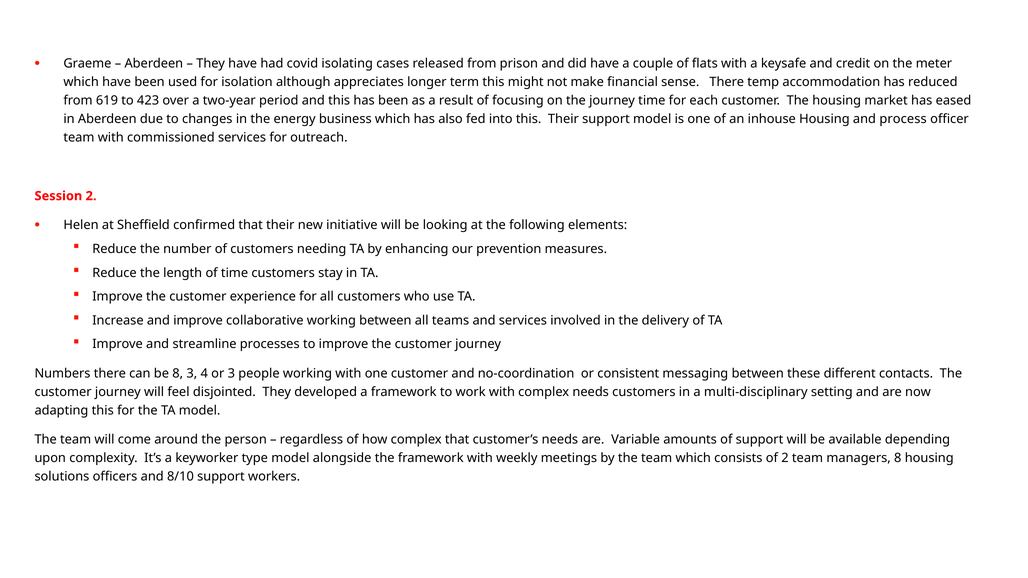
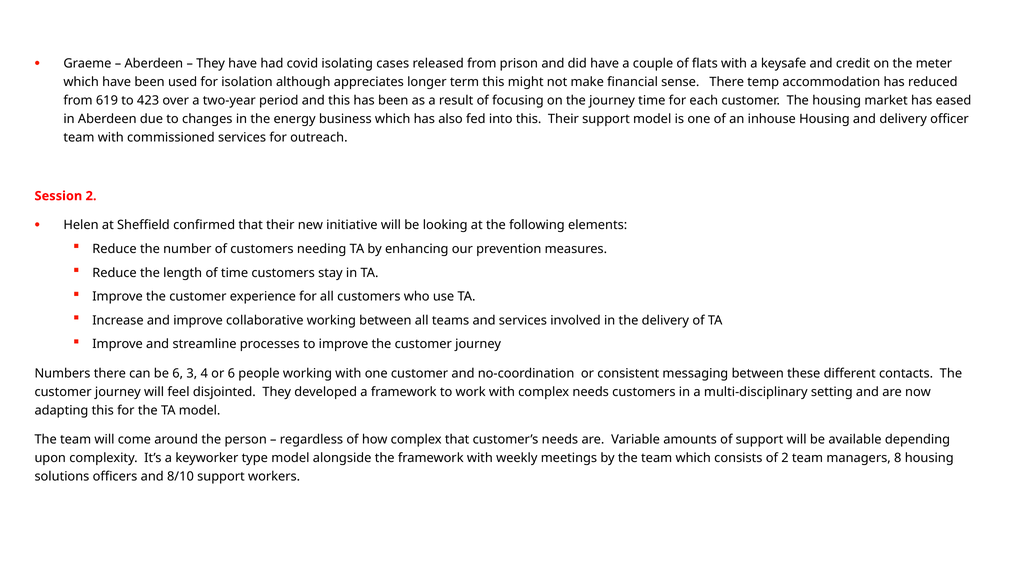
and process: process -> delivery (903, 119)
be 8: 8 -> 6 (178, 374)
or 3: 3 -> 6 (231, 374)
